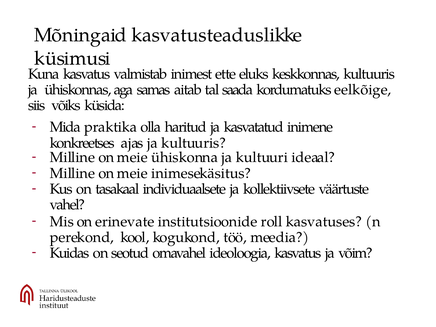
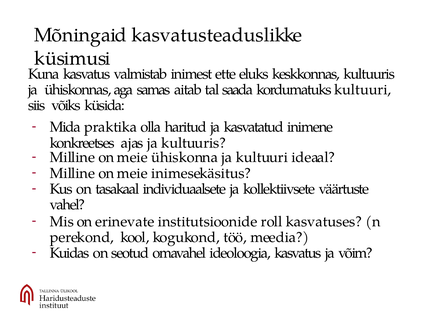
kordumatuks eelkõige: eelkõige -> kultuuri (363, 90)
